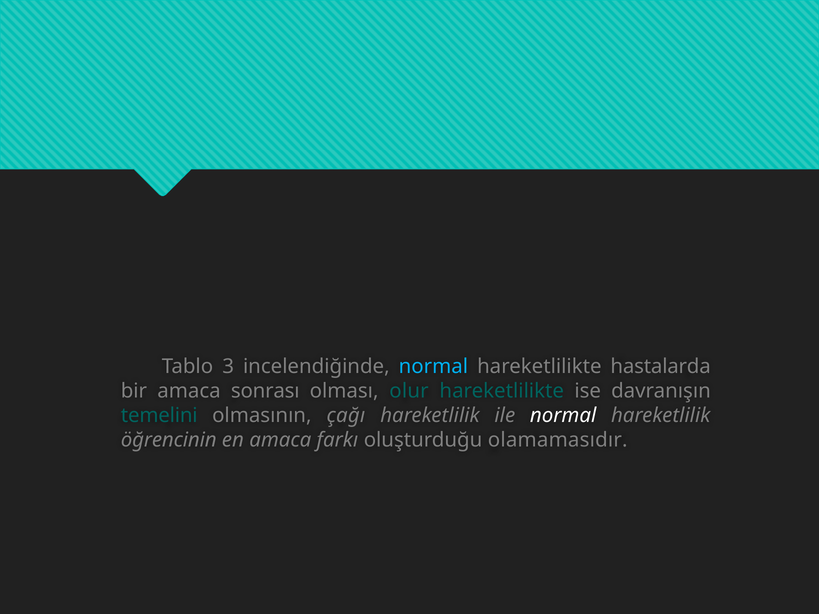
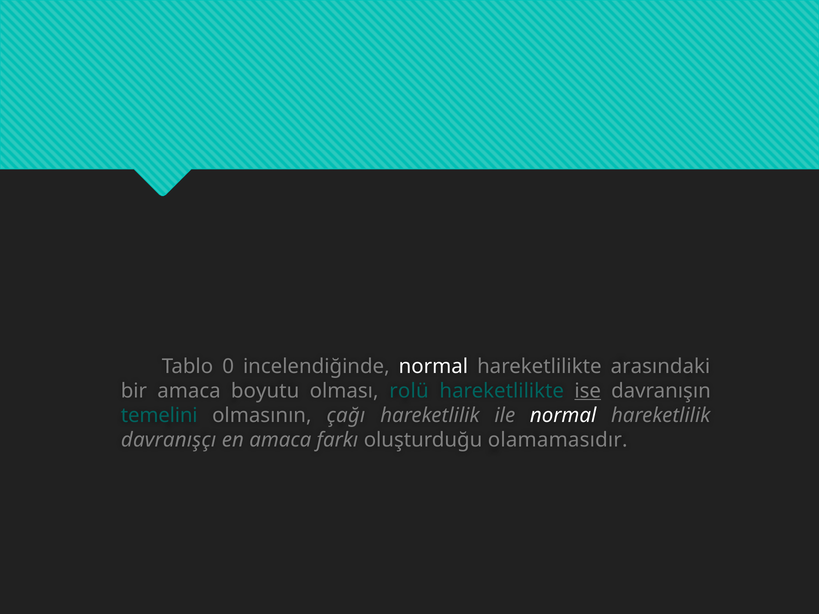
3: 3 -> 0 (228, 366)
normal colour: light blue -> white (433, 366)
hastalarda: hastalarda -> arasındaki (660, 366)
sonrası: sonrası -> boyutu (265, 391)
olur: olur -> rolü (409, 391)
ise underline: none -> present (588, 391)
öğrencinin: öğrencinin -> davranışçı (169, 440)
